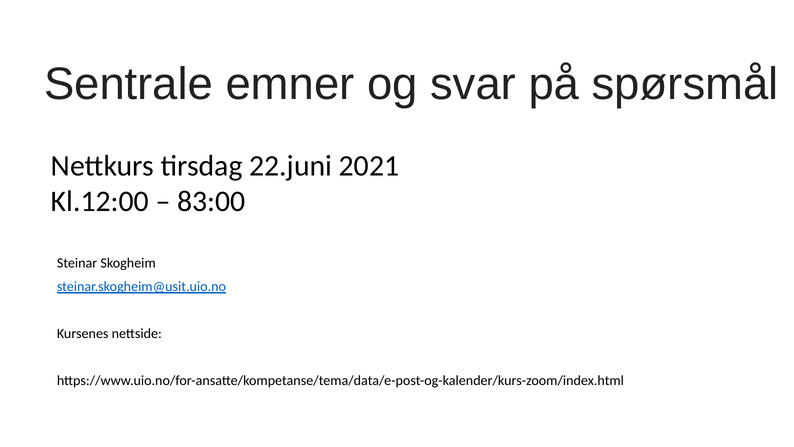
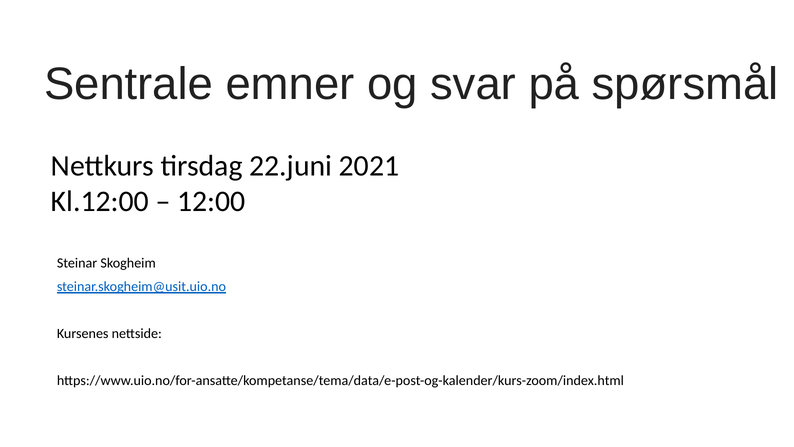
83:00: 83:00 -> 12:00 (211, 201)
